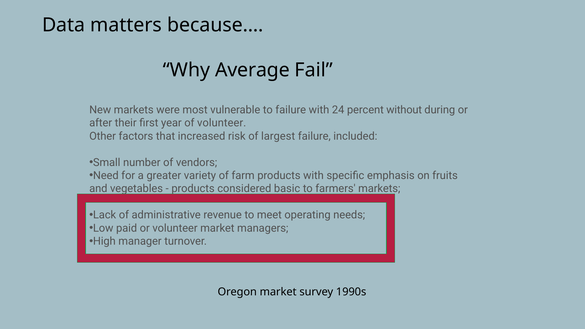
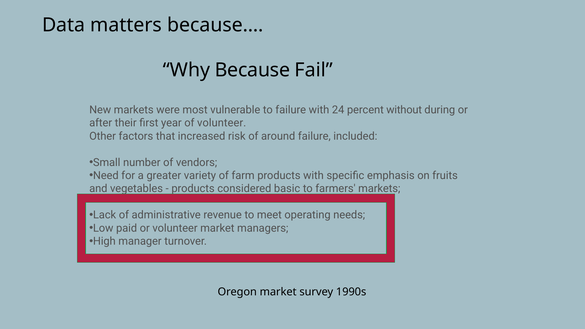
Average: Average -> Because (252, 70)
largest: largest -> around (278, 136)
